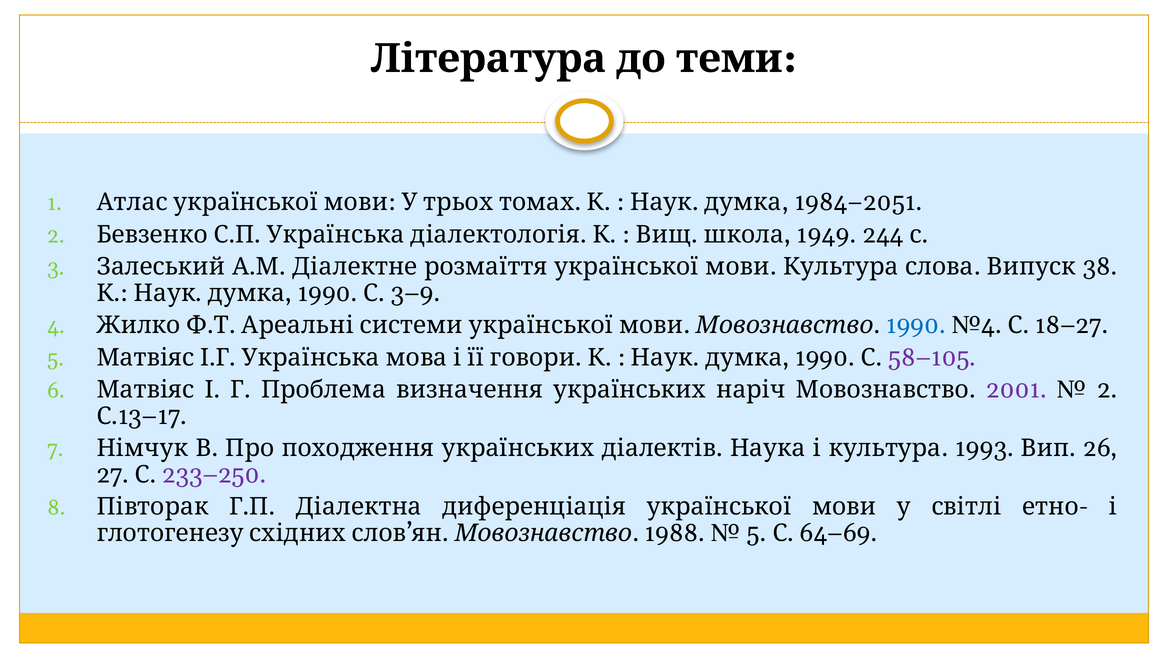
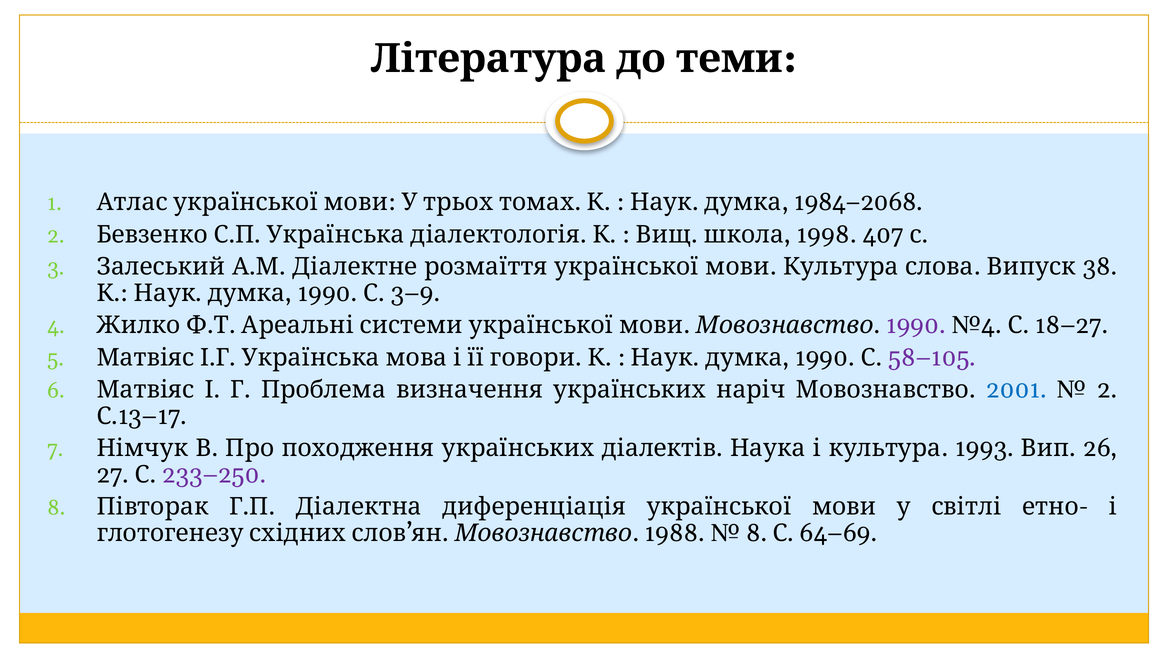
1984‒2051: 1984‒2051 -> 1984‒2068 (859, 202)
1949: 1949 -> 1998 (827, 234)
244: 244 -> 407 (883, 234)
1990 colour: blue -> purple (916, 325)
2001 colour: purple -> blue (1016, 390)
5: 5 -> 8 (757, 533)
